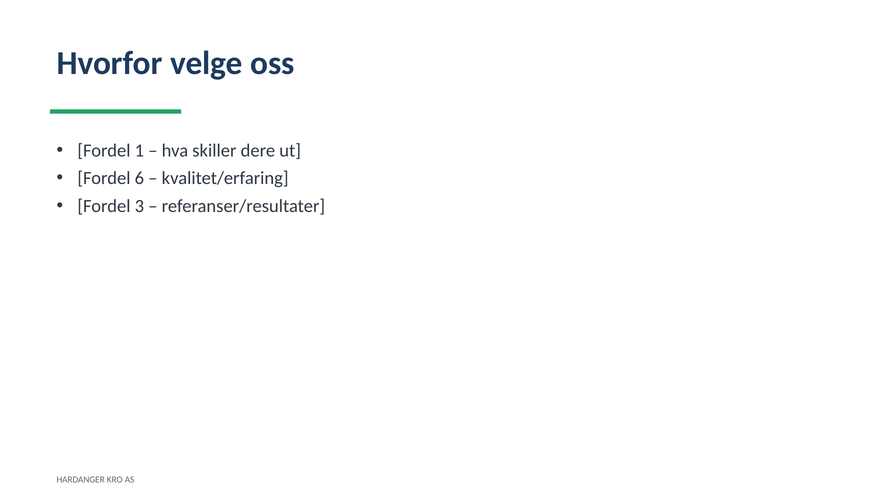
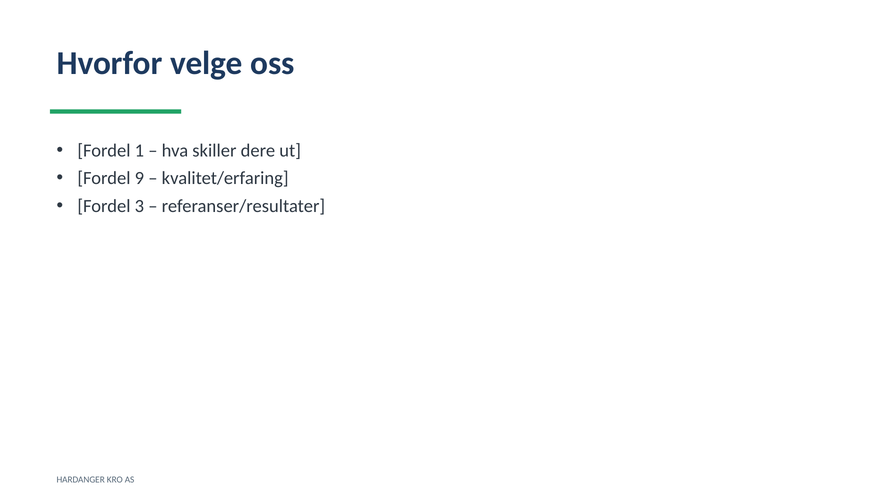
6: 6 -> 9 (139, 178)
